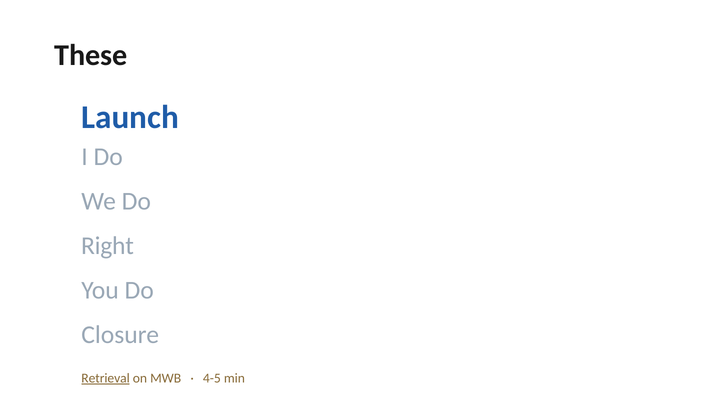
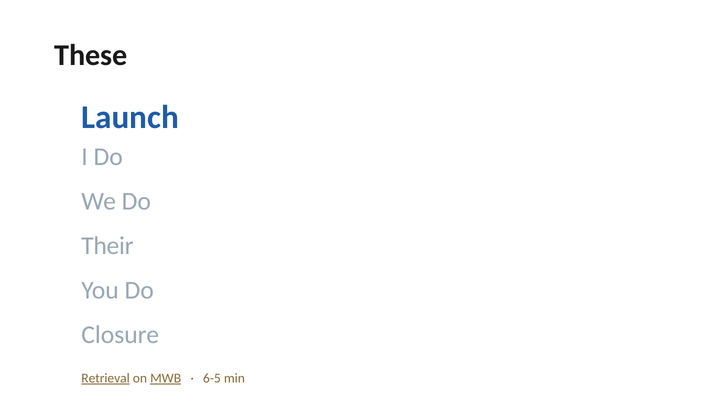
Right: Right -> Their (107, 246)
MWB underline: none -> present (166, 378)
4-5: 4-5 -> 6-5 (212, 378)
